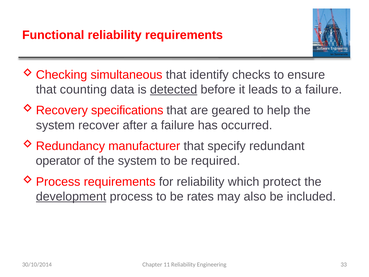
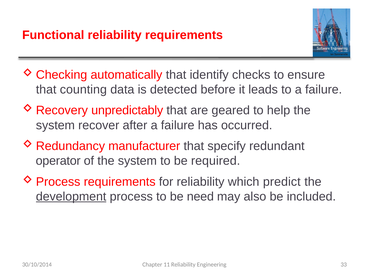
simultaneous: simultaneous -> automatically (126, 75)
detected underline: present -> none (174, 89)
specifications: specifications -> unpredictably (127, 110)
protect: protect -> predict (282, 182)
rates: rates -> need (200, 196)
